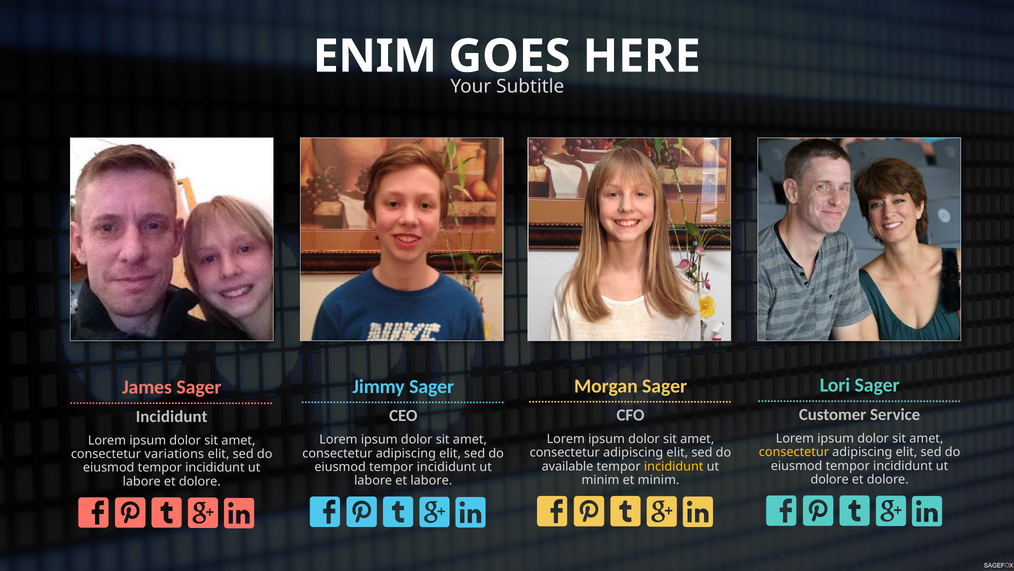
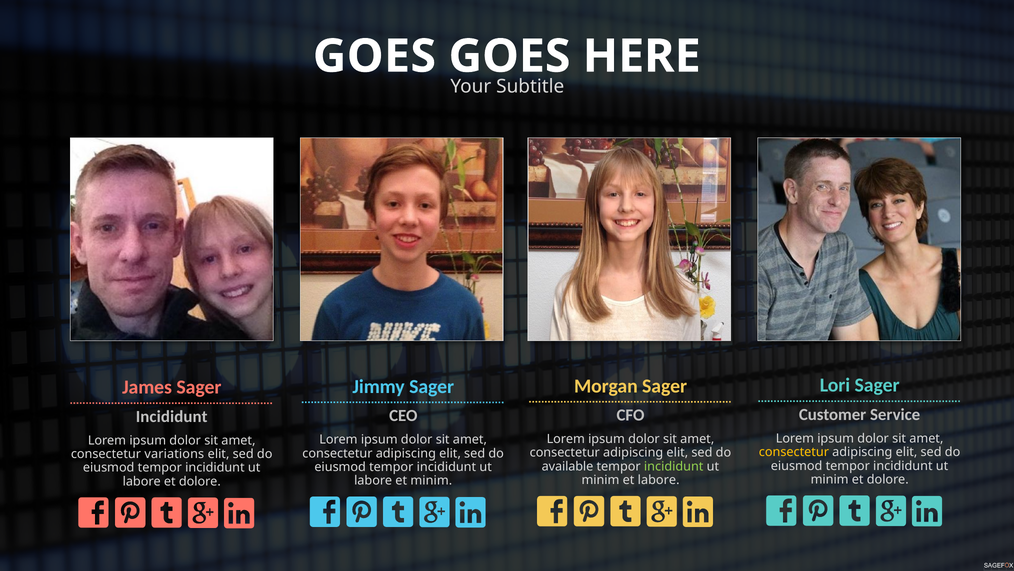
ENIM: ENIM -> GOES (374, 56)
incididunt colour: yellow -> light green (674, 466)
dolore: dolore -> minim (830, 479)
et minim: minim -> labore (659, 480)
et labore: labore -> minim (431, 480)
